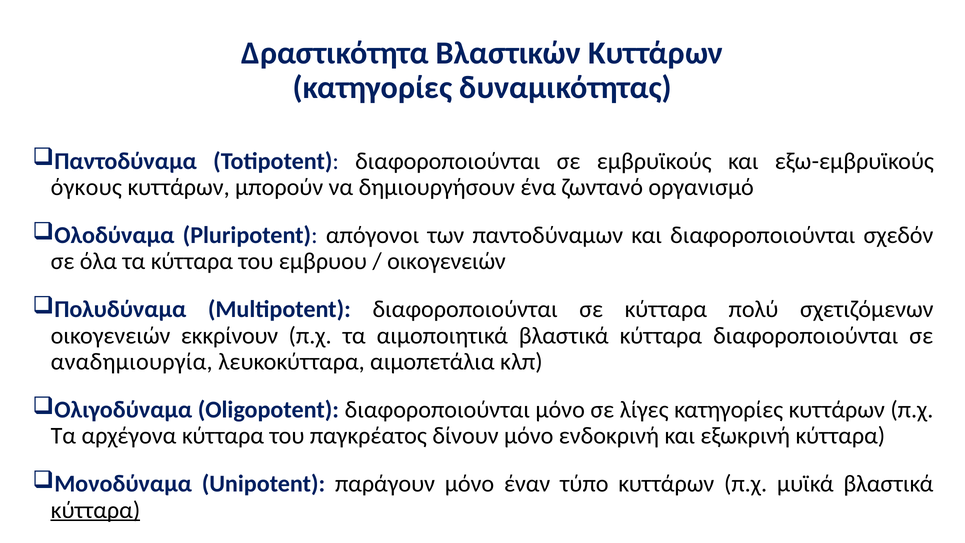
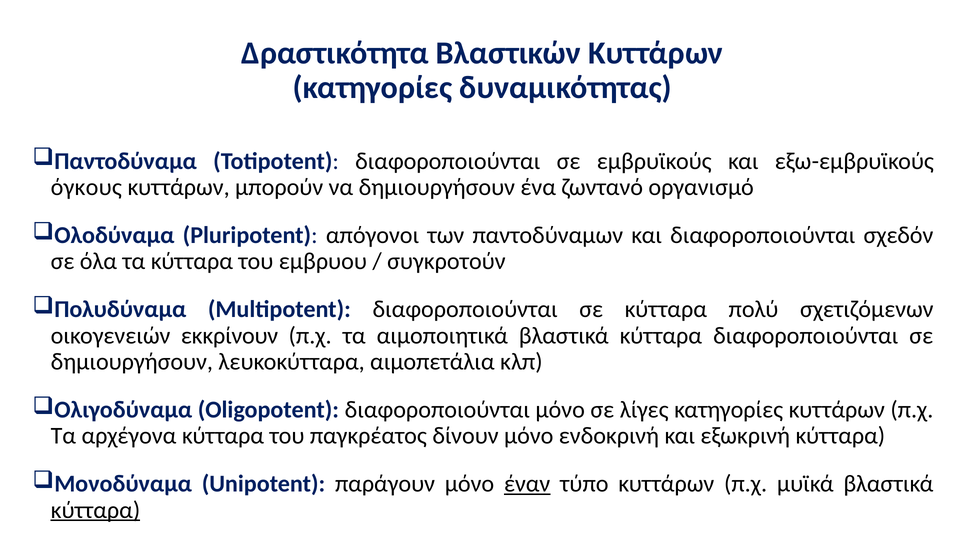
οικογενειών: οικογενειών -> συγκροτούν (446, 261)
αναδημιουργία: αναδημιουργία -> δημιουργήσουν (132, 361)
έναν underline: none -> present (527, 484)
